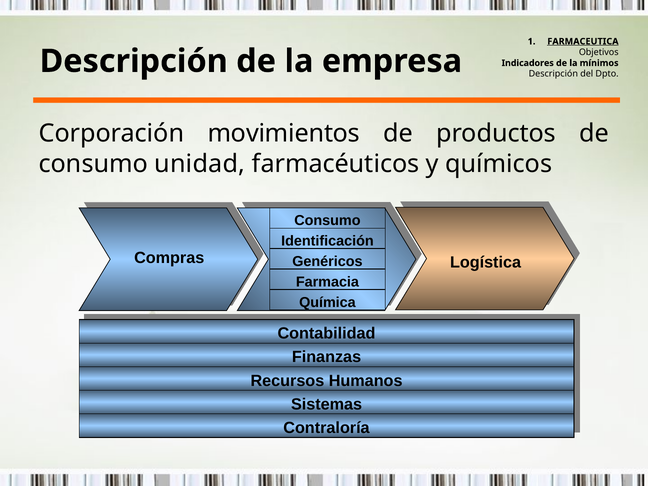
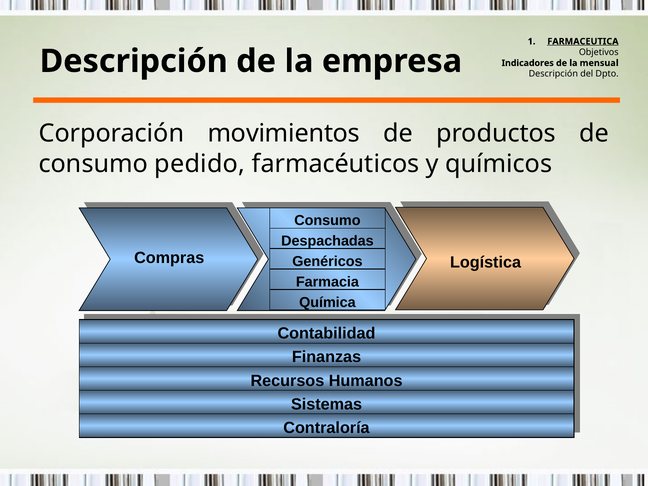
mínimos: mínimos -> mensual (599, 63)
unidad: unidad -> pedido (200, 164)
Identificación: Identificación -> Despachadas (327, 241)
